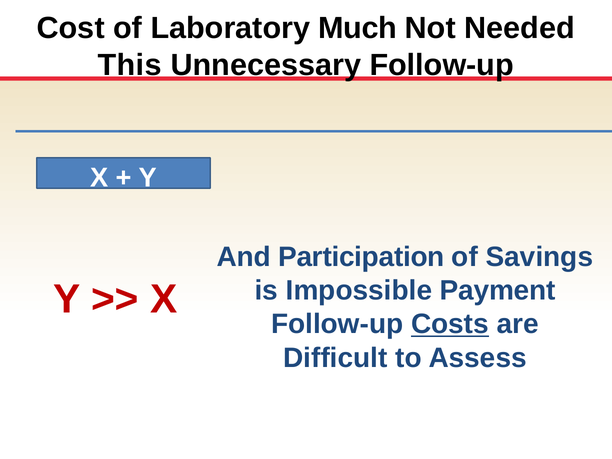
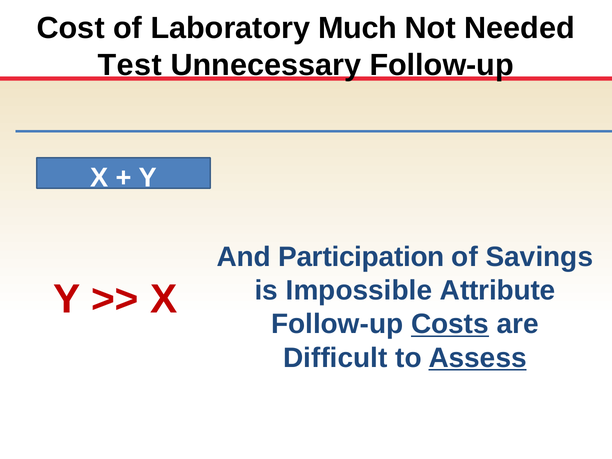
This: This -> Test (130, 65)
Payment: Payment -> Attribute (498, 290)
Assess underline: none -> present (478, 358)
